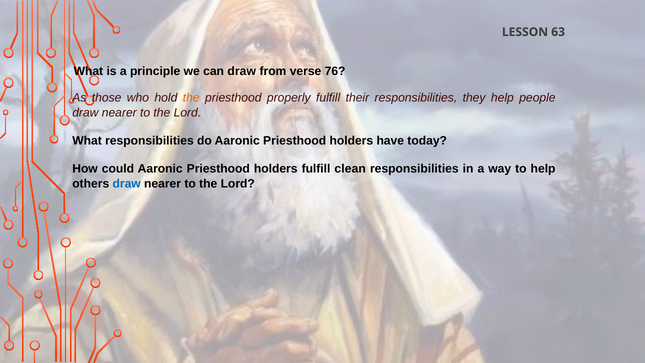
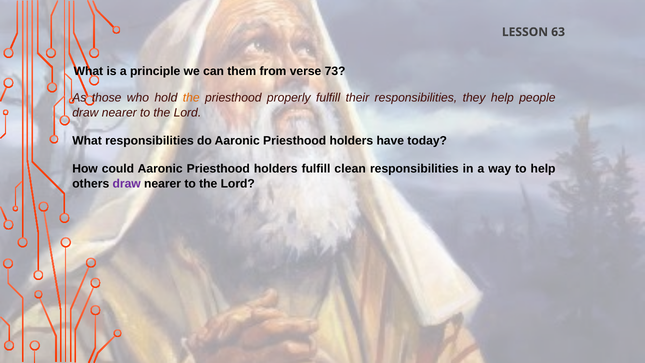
can draw: draw -> them (242, 71)
76: 76 -> 73 (335, 71)
draw colour: blue -> purple (127, 183)
